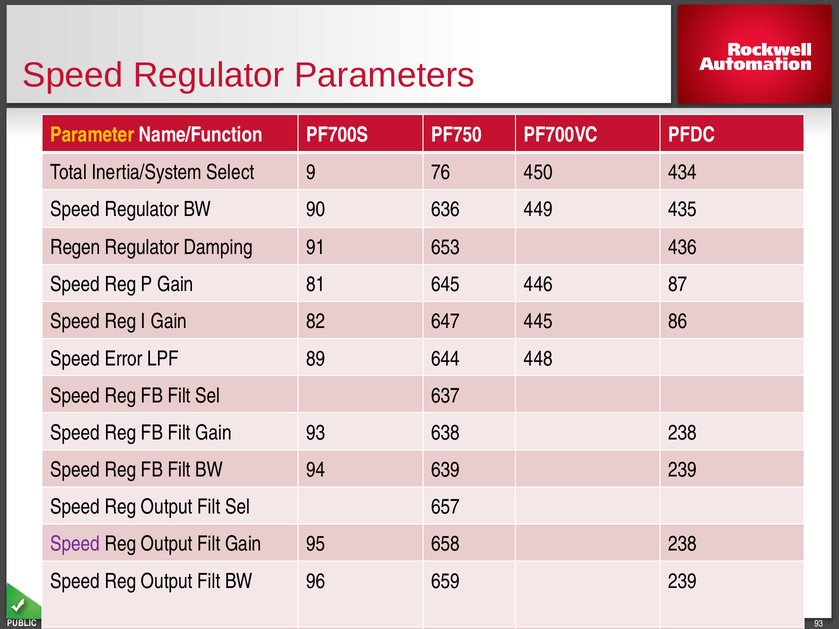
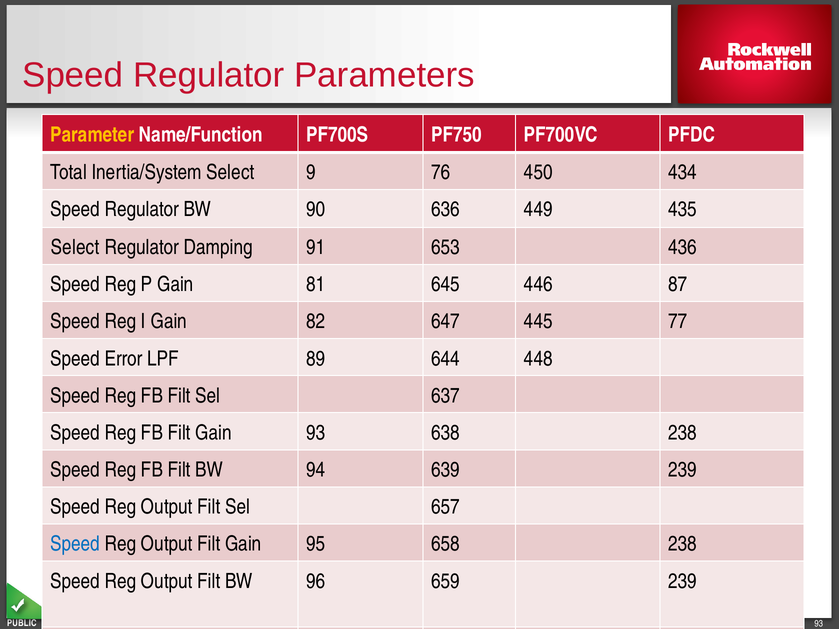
Regen: Regen -> Select (75, 247)
86: 86 -> 77 (678, 322)
Speed colour: purple -> blue (75, 544)
